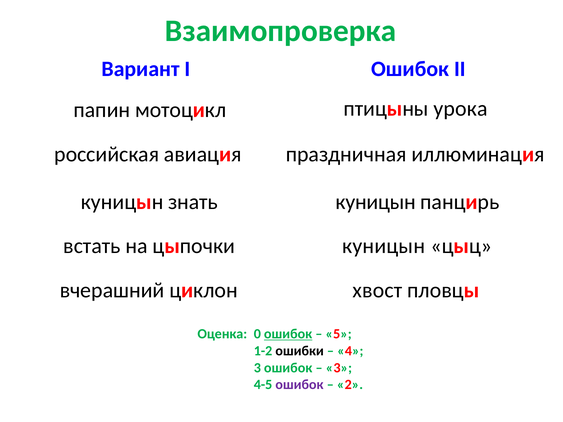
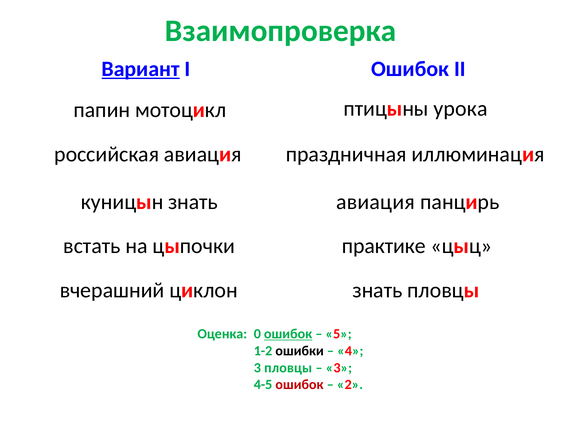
Вариант underline: none -> present (141, 69)
куницын: куницын -> авиация (375, 202)
куницын: куницын -> практике (384, 246)
хвост: хвост -> знать (377, 291)
3 ошибок: ошибок -> пловцы (288, 368)
ошибок colour: purple -> red (299, 385)
